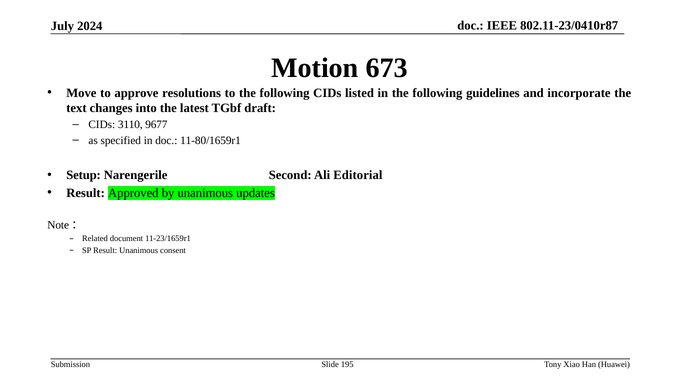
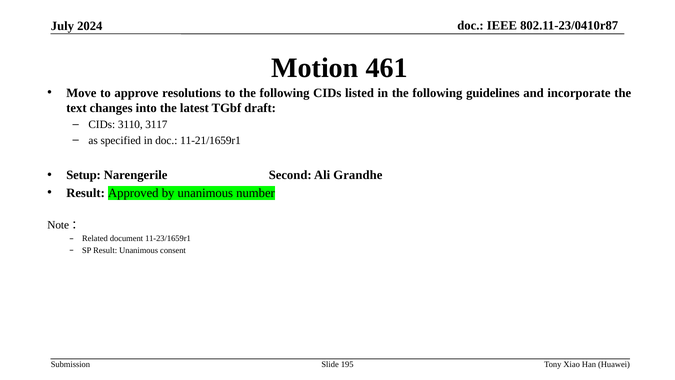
673: 673 -> 461 (387, 68)
9677: 9677 -> 3117 (156, 125)
11-80/1659r1: 11-80/1659r1 -> 11-21/1659r1 (210, 140)
Editorial: Editorial -> Grandhe (358, 175)
updates: updates -> number (256, 193)
